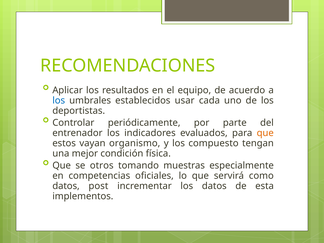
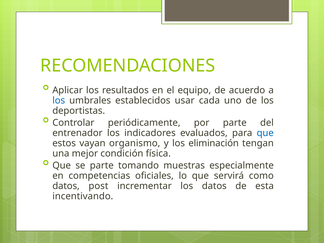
que colour: orange -> blue (265, 133)
compuesto: compuesto -> eliminación (214, 143)
se otros: otros -> parte (102, 166)
implementos: implementos -> incentivando (83, 196)
